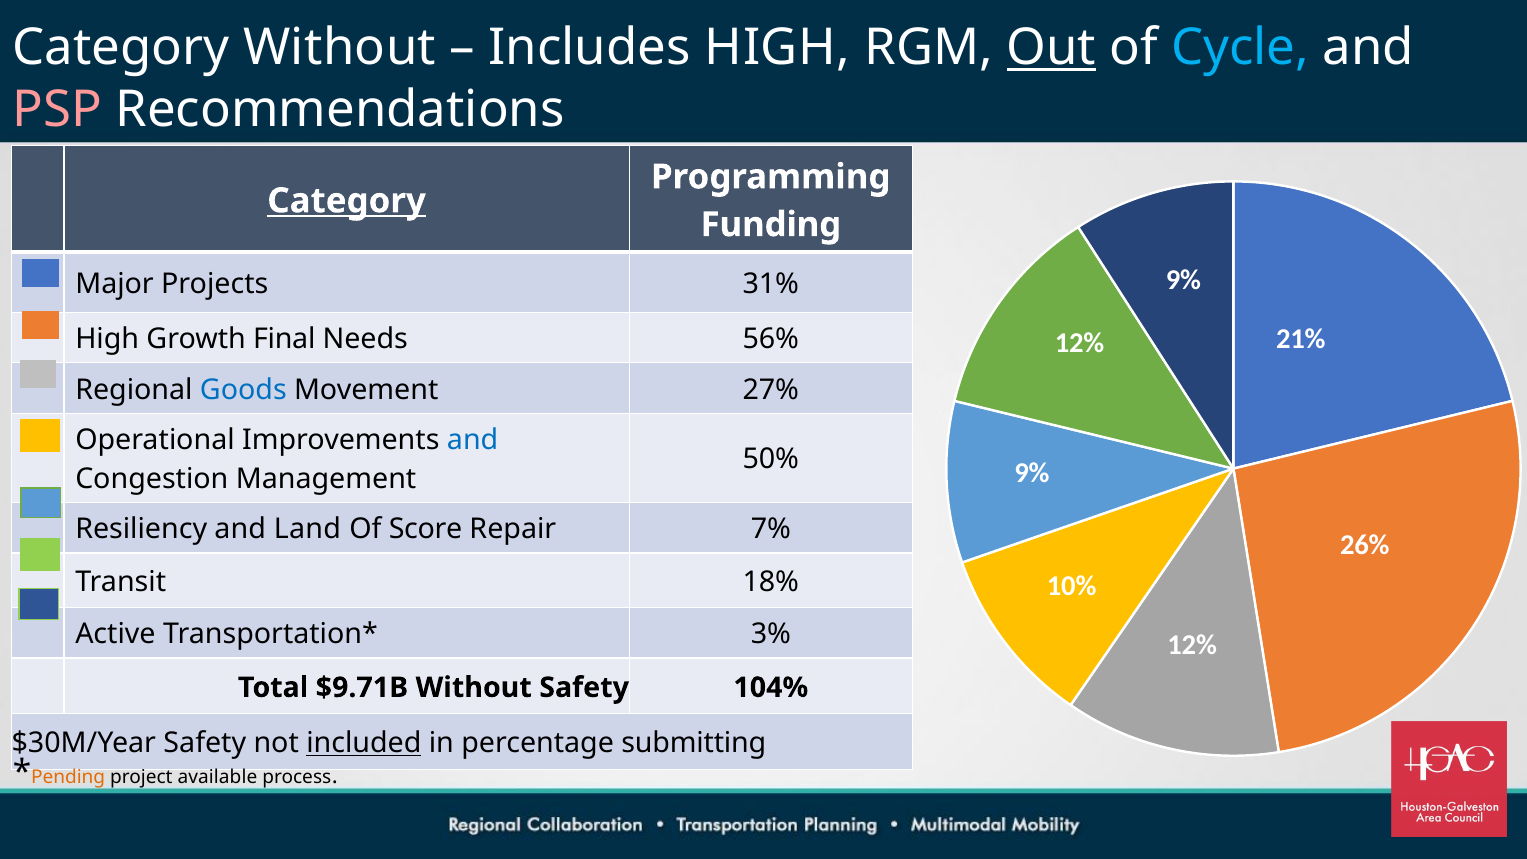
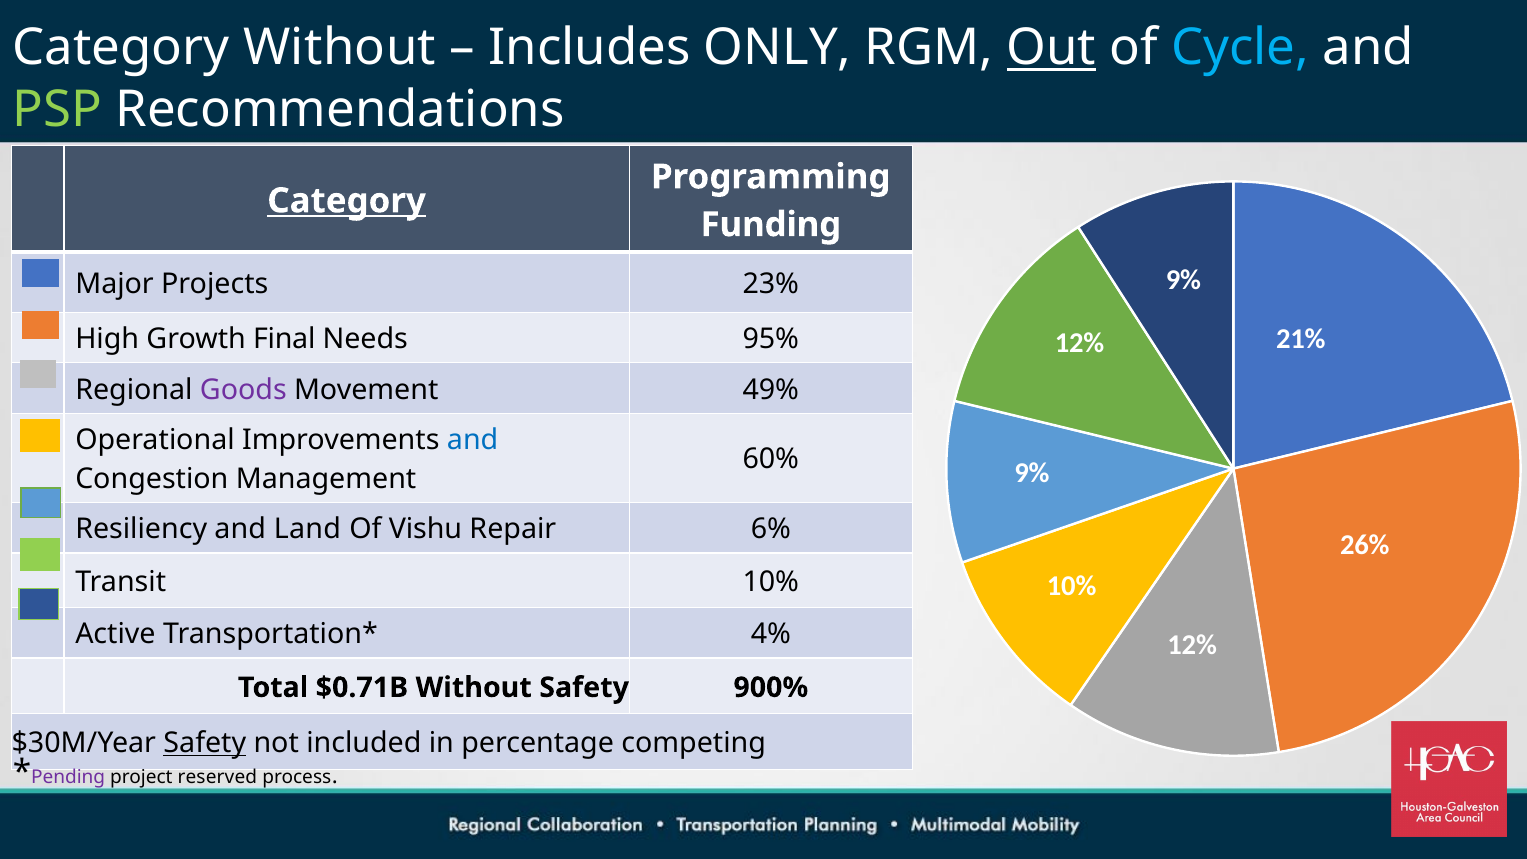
Includes HIGH: HIGH -> ONLY (778, 48)
PSP colour: pink -> light green (58, 110)
31%: 31% -> 23% (771, 284)
56%: 56% -> 95% (771, 339)
Goods colour: blue -> purple (243, 390)
27%: 27% -> 49% (771, 390)
50%: 50% -> 60% (771, 459)
Score: Score -> Vishu (425, 529)
7%: 7% -> 6% (771, 529)
Transit 18%: 18% -> 10% (771, 582)
3%: 3% -> 4% (771, 634)
$9.71B: $9.71B -> $0.71B (362, 687)
104%: 104% -> 900% (771, 687)
Safety underline: none -> present (205, 743)
included underline: present -> none (364, 743)
submitting: submitting -> competing (694, 743)
Pending colour: orange -> purple (68, 777)
available: available -> reserved (217, 777)
